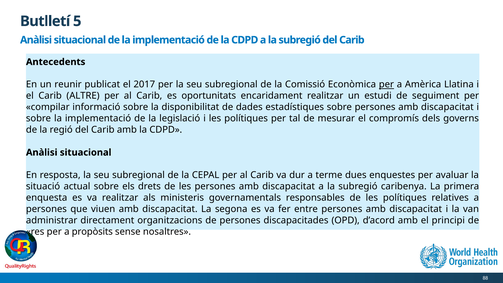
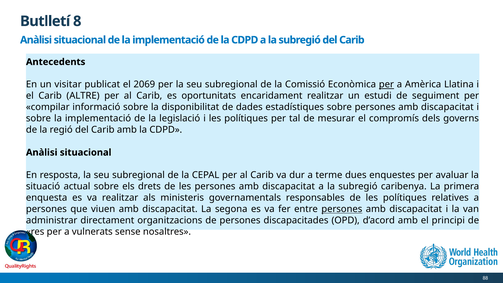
5: 5 -> 8 (77, 21)
reunir: reunir -> visitar (68, 85)
2017: 2017 -> 2069 (144, 85)
persones underline: none -> present (342, 209)
propòsits: propòsits -> vulnerats (92, 232)
